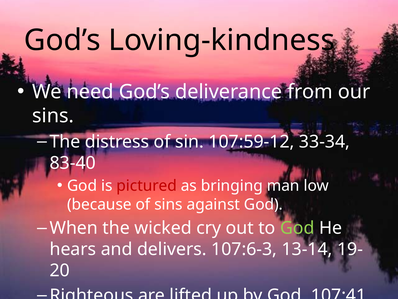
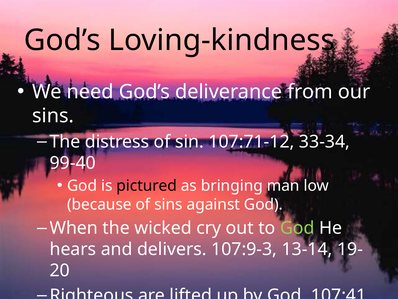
107:59-12: 107:59-12 -> 107:71-12 (251, 141)
83-40: 83-40 -> 99-40 (73, 163)
pictured colour: red -> black (147, 186)
107:6-3: 107:6-3 -> 107:9-3 (244, 249)
